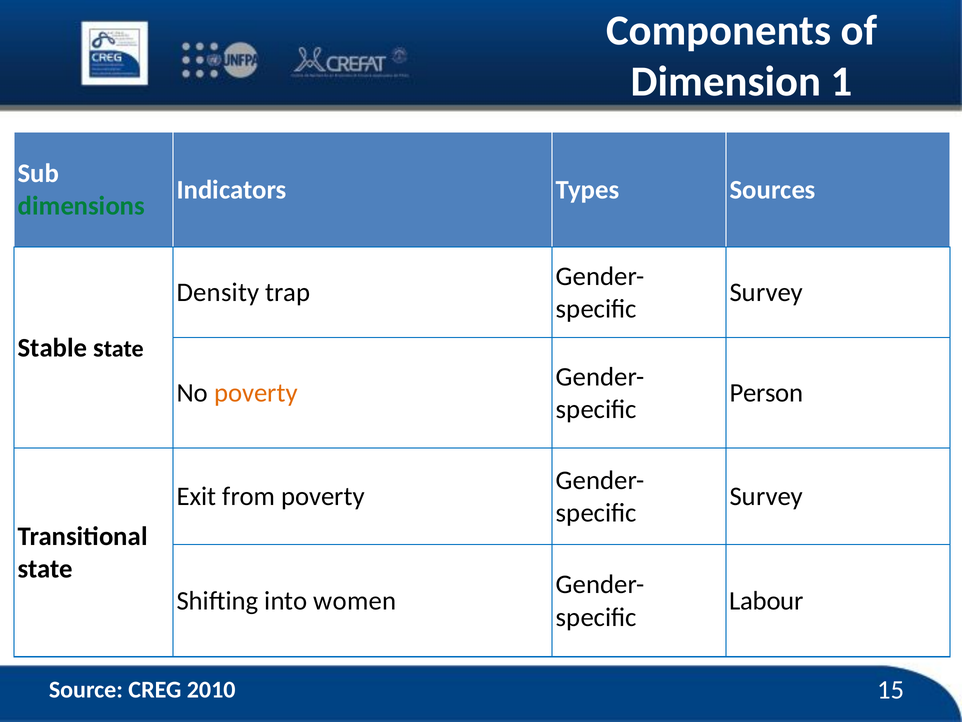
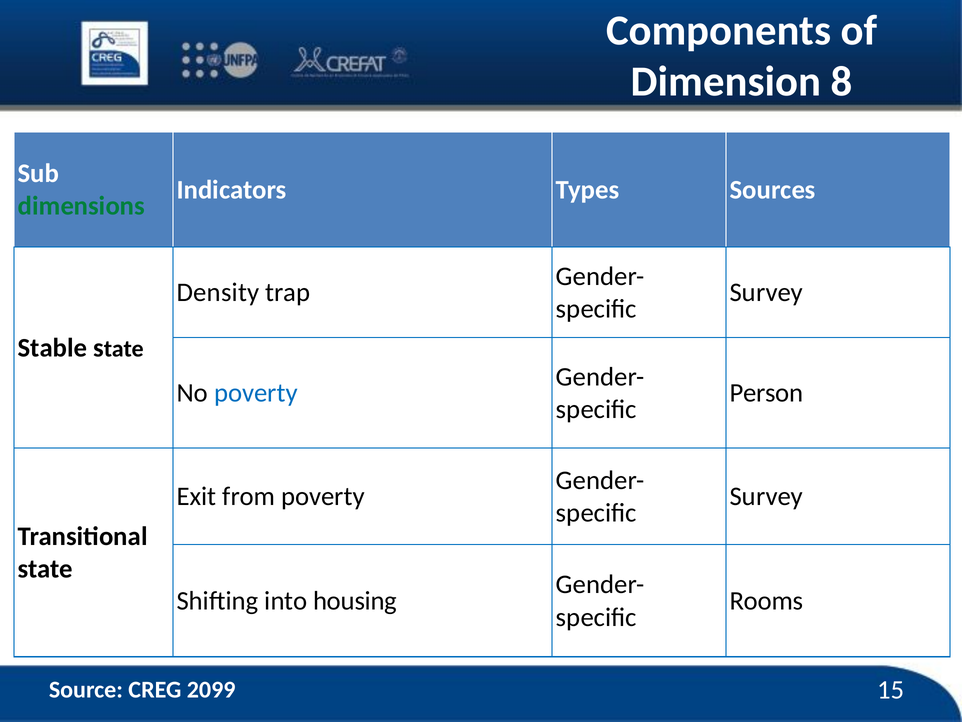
1: 1 -> 8 (842, 82)
poverty colour: orange -> blue (256, 393)
women: women -> housing (355, 601)
Labour: Labour -> Rooms (766, 601)
2010: 2010 -> 2099 (211, 690)
